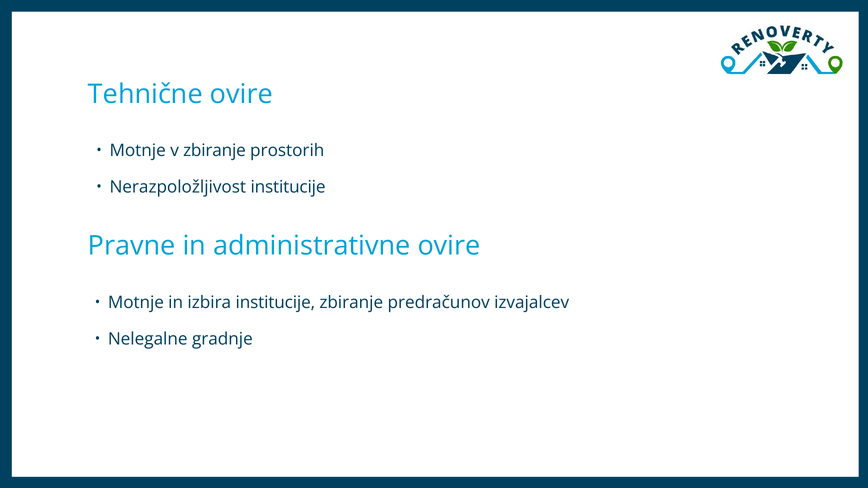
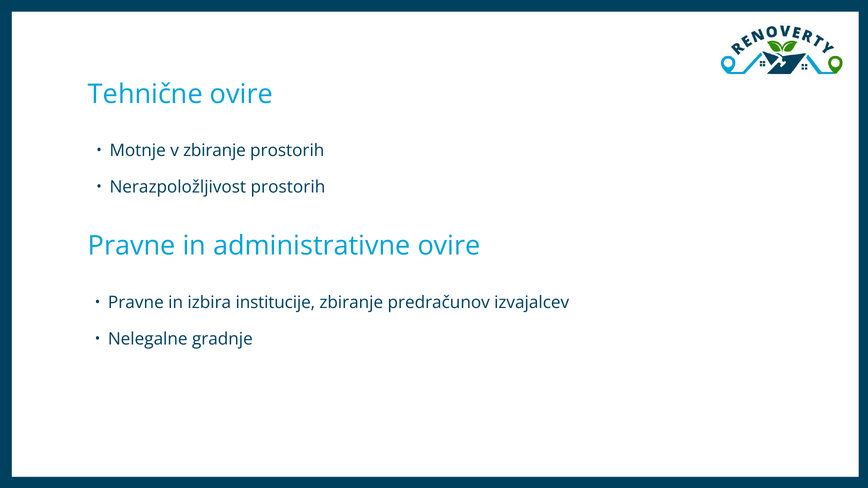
Nerazpoložljivost institucije: institucije -> prostorih (288, 187)
Motnje: Motnje -> Pravne (136, 303)
